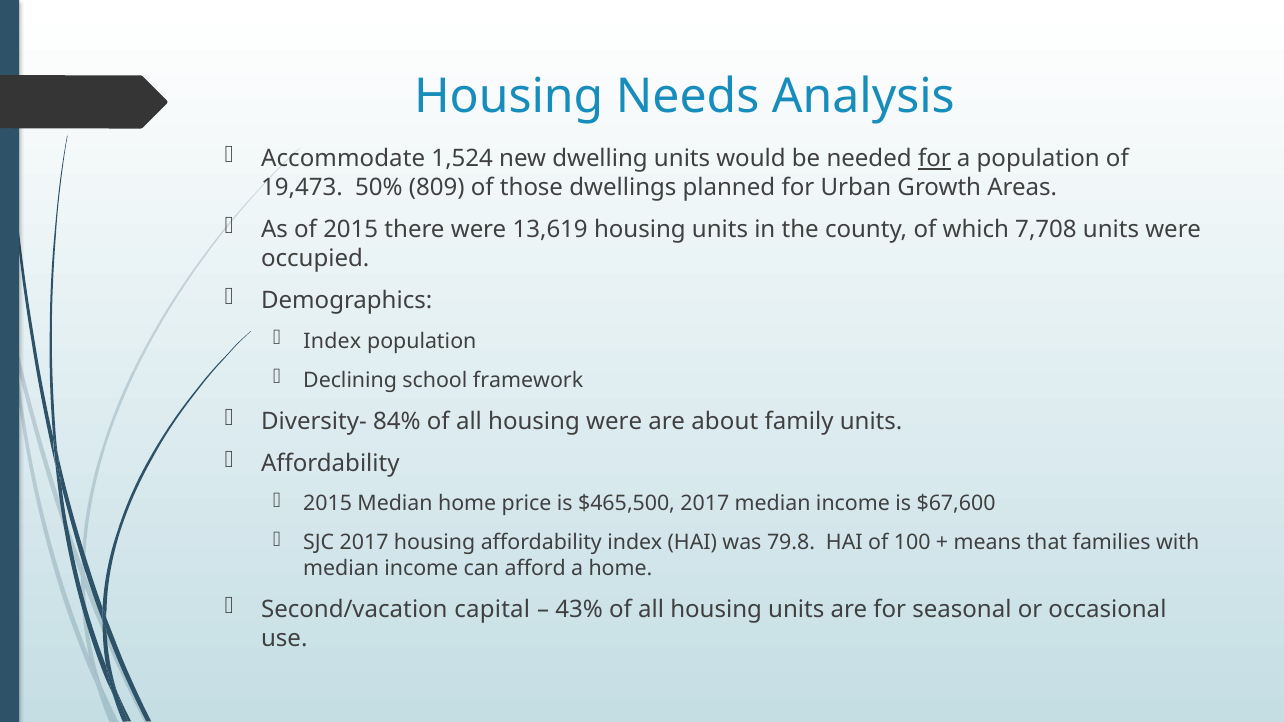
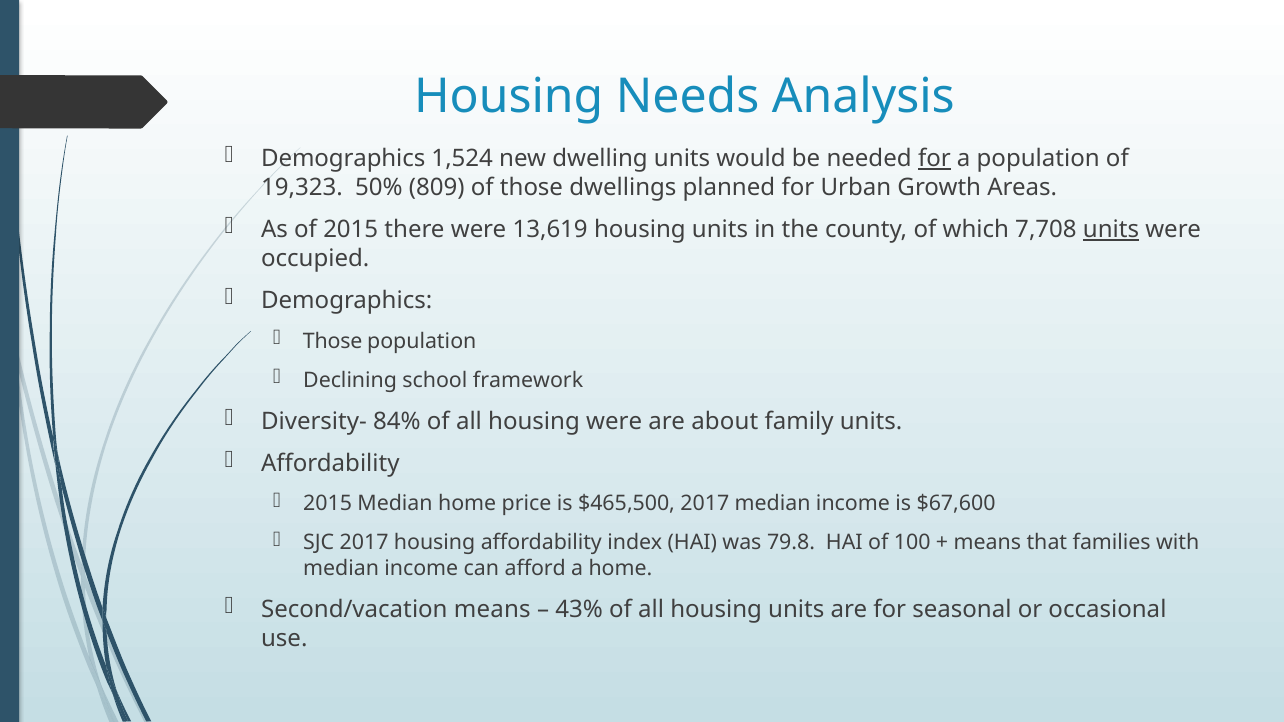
Accommodate: Accommodate -> Demographics (343, 159)
19,473: 19,473 -> 19,323 (302, 188)
units underline: none -> present (1111, 230)
Index: Index -> Those (333, 341)
Second/vacation capital: capital -> means (492, 610)
